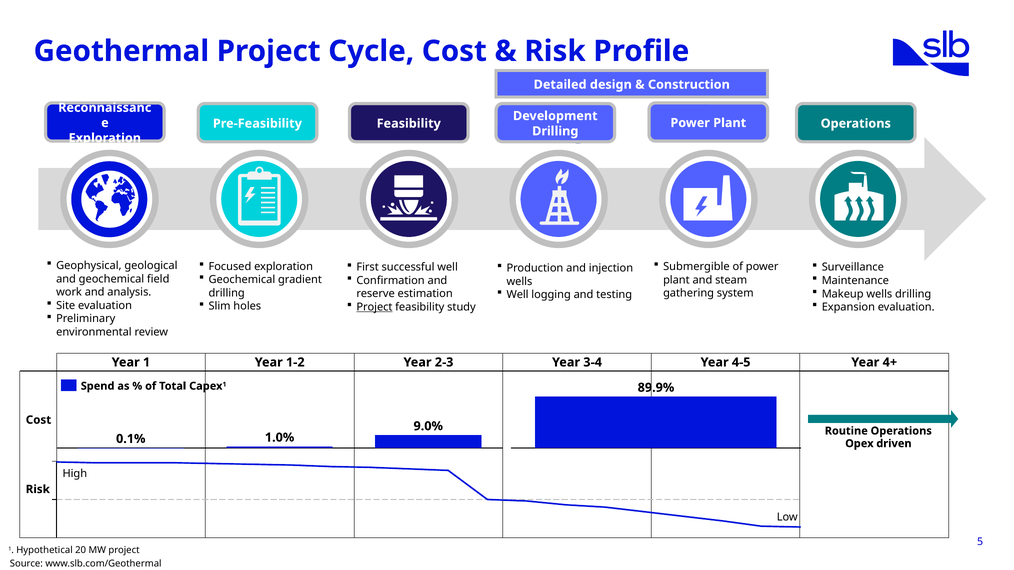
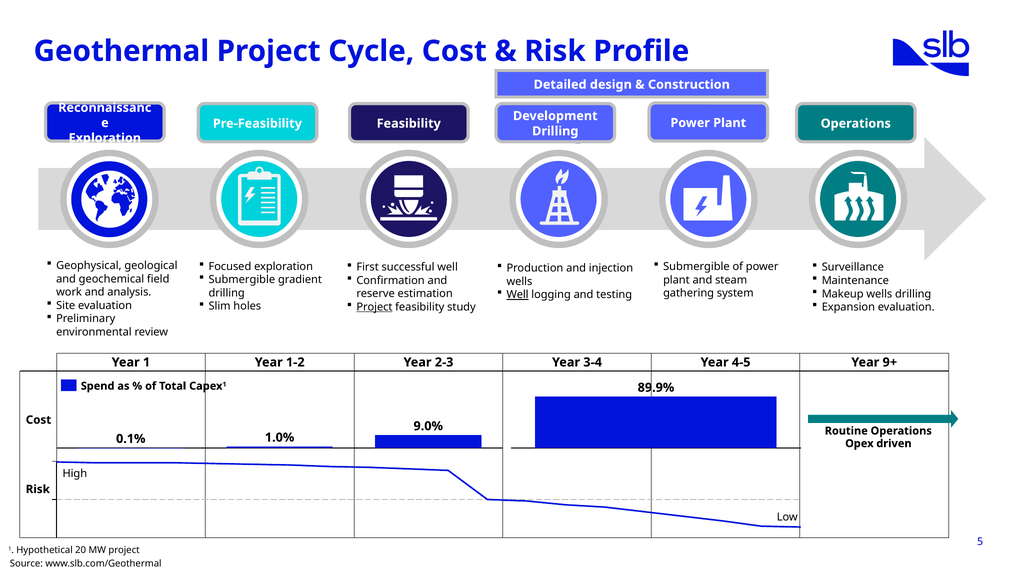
Geochemical: Geochemical -> Submergible (242, 280)
Well underline: none -> present (518, 295)
4+: 4+ -> 9+ (890, 363)
